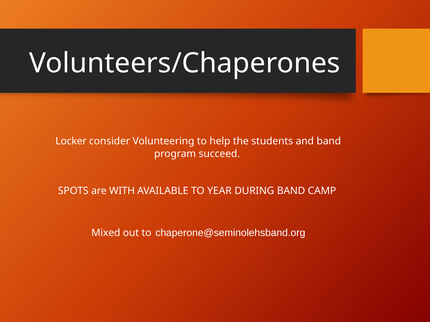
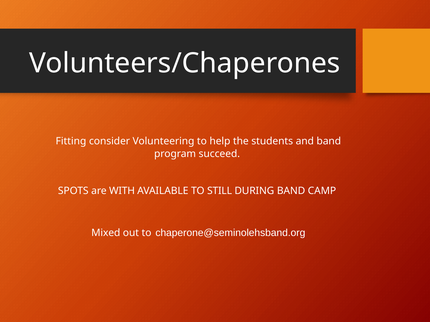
Locker: Locker -> Fitting (71, 142)
YEAR: YEAR -> STILL (220, 191)
